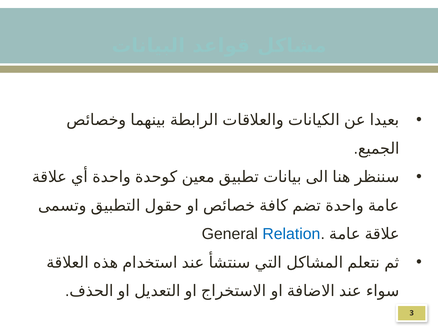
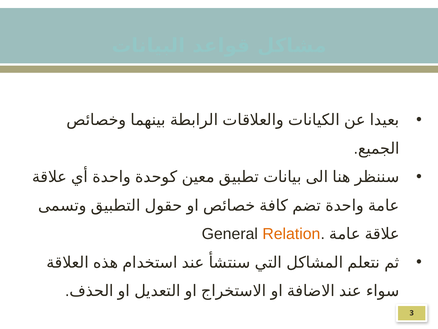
Relation colour: blue -> orange (291, 234)
